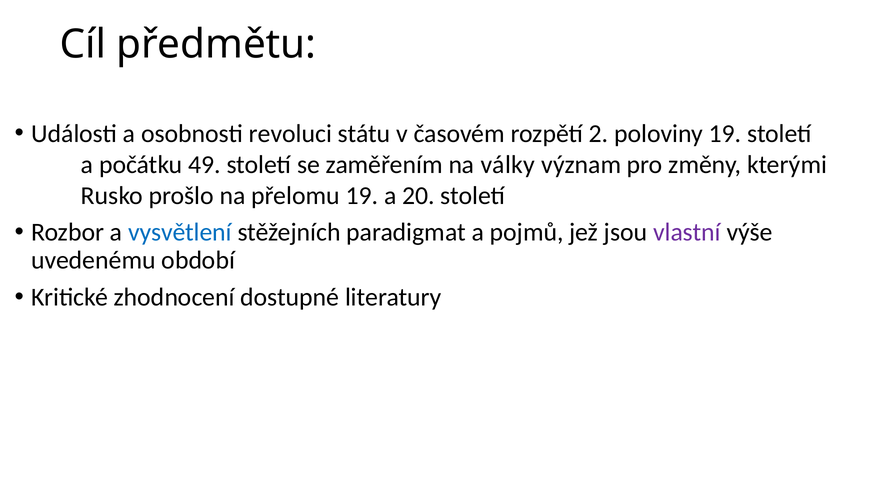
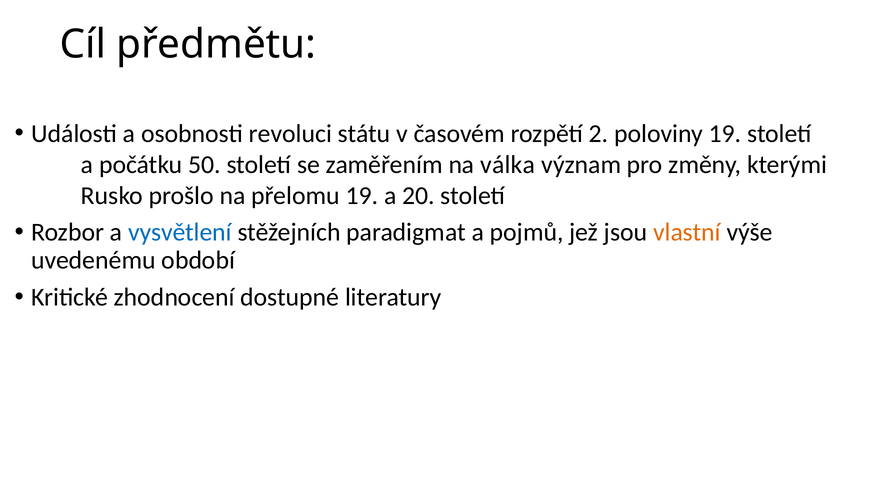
49: 49 -> 50 (205, 165)
války: války -> válka (508, 165)
vlastní colour: purple -> orange (687, 232)
